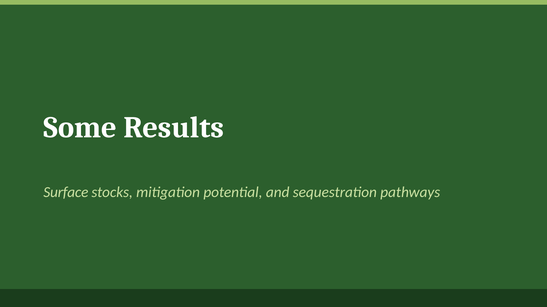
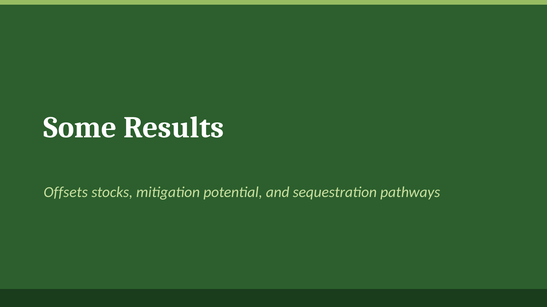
Surface: Surface -> Offsets (66, 192)
